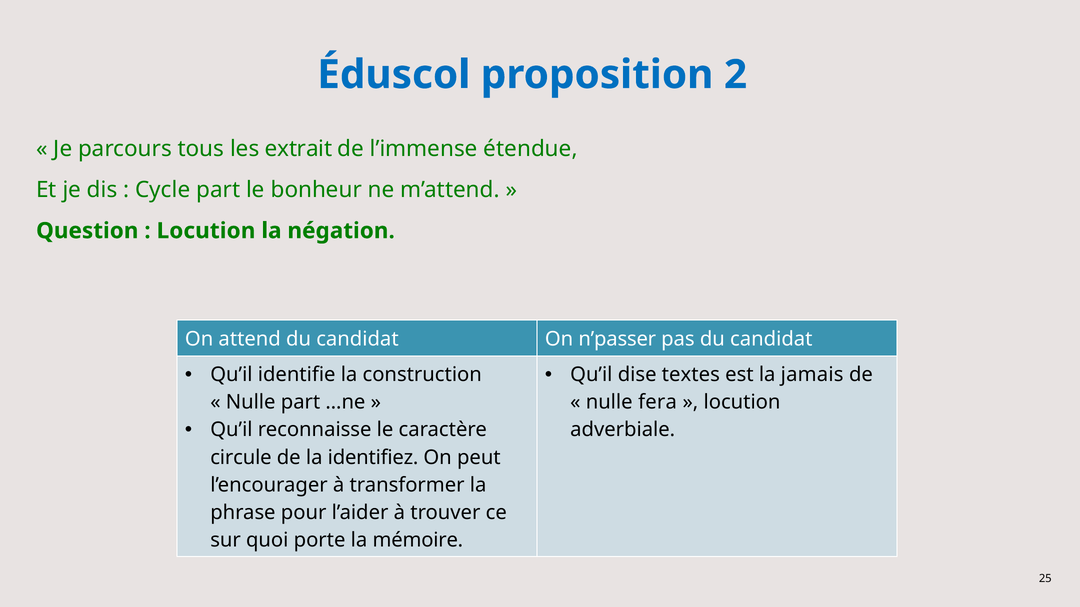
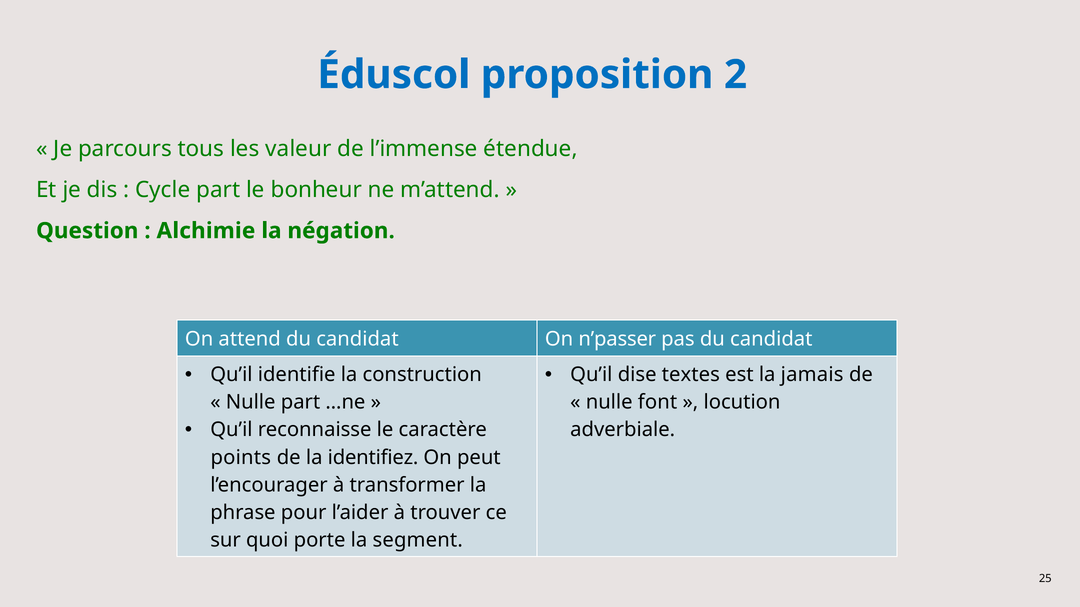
extrait: extrait -> valeur (298, 149)
Locution: Locution -> Alchimie (206, 231)
fera: fera -> font (658, 403)
circule: circule -> points (241, 458)
mémoire: mémoire -> segment (418, 540)
